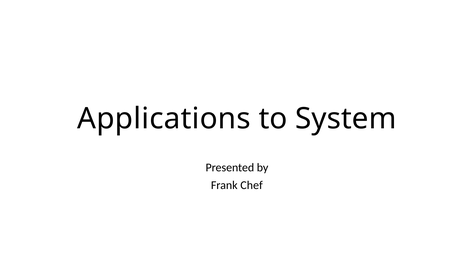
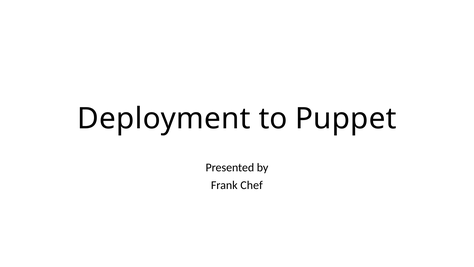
Applications: Applications -> Deployment (164, 118)
System: System -> Puppet (346, 118)
